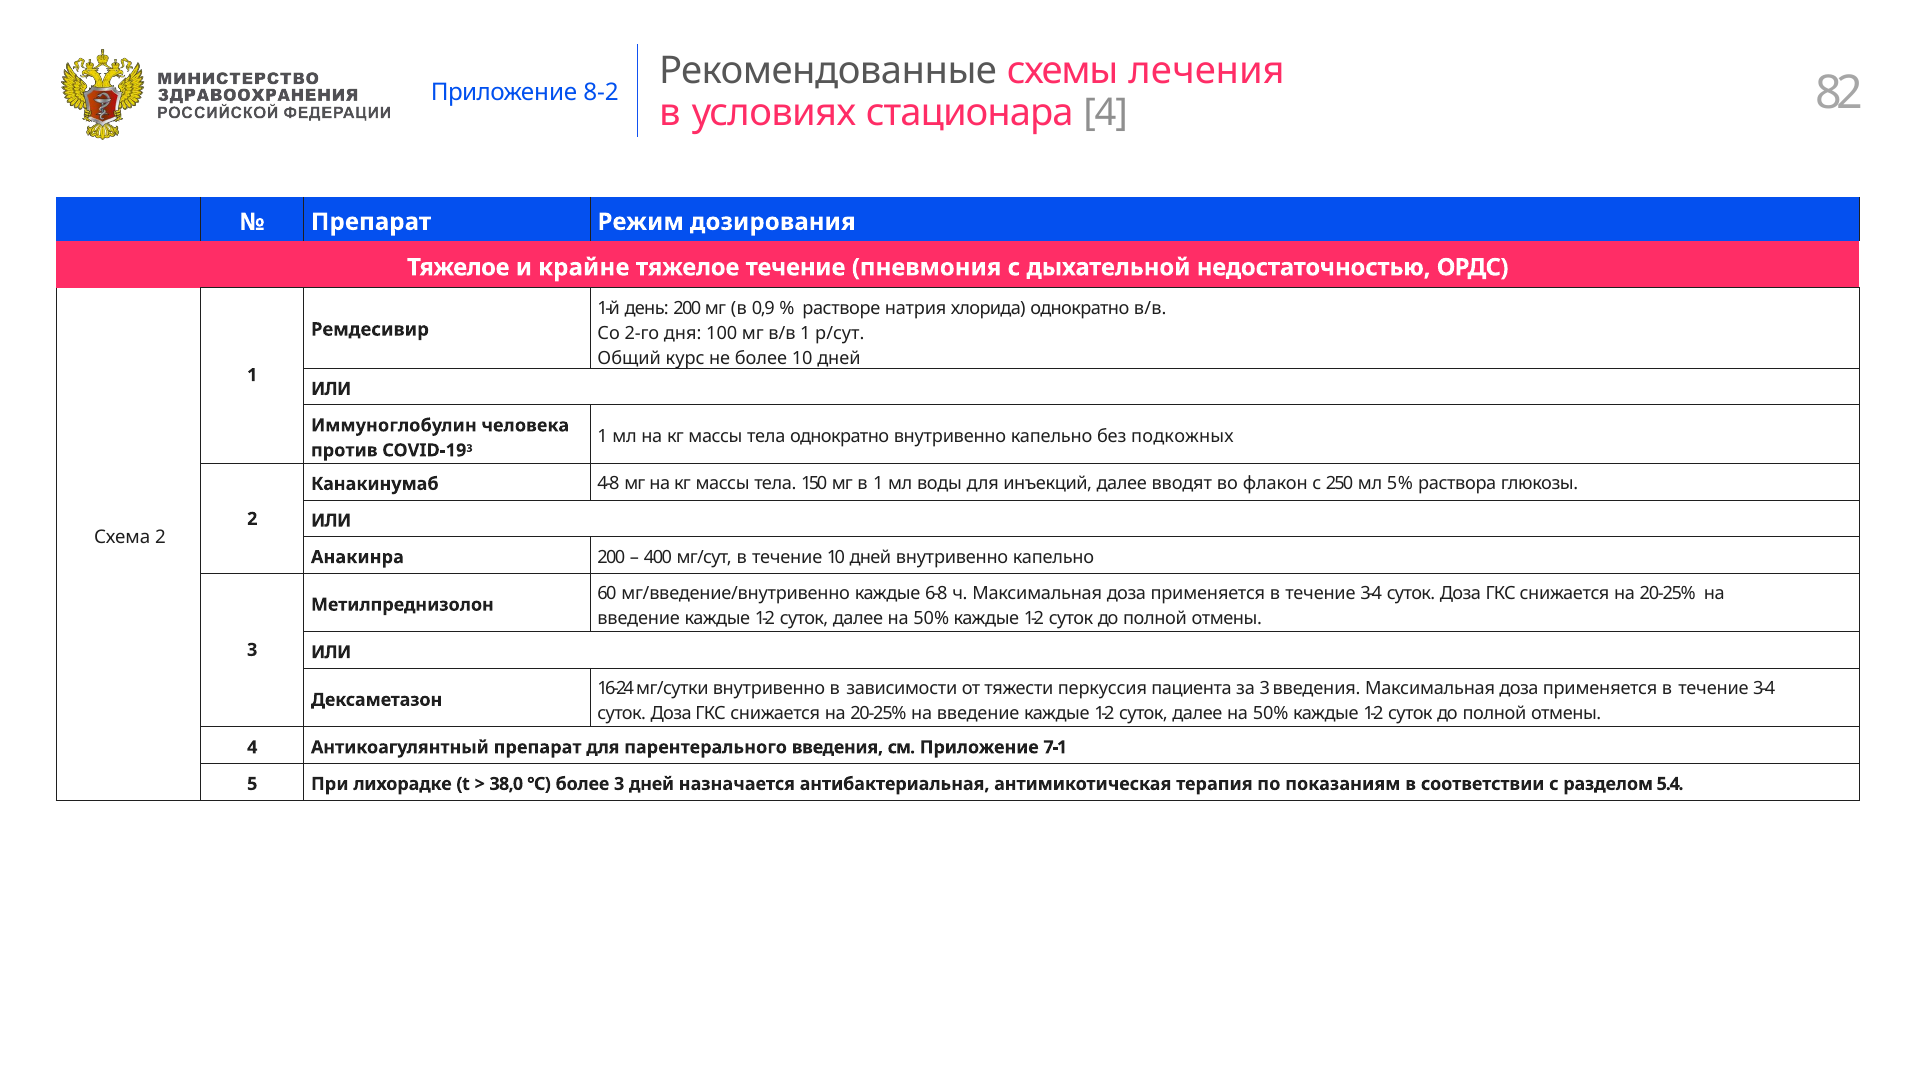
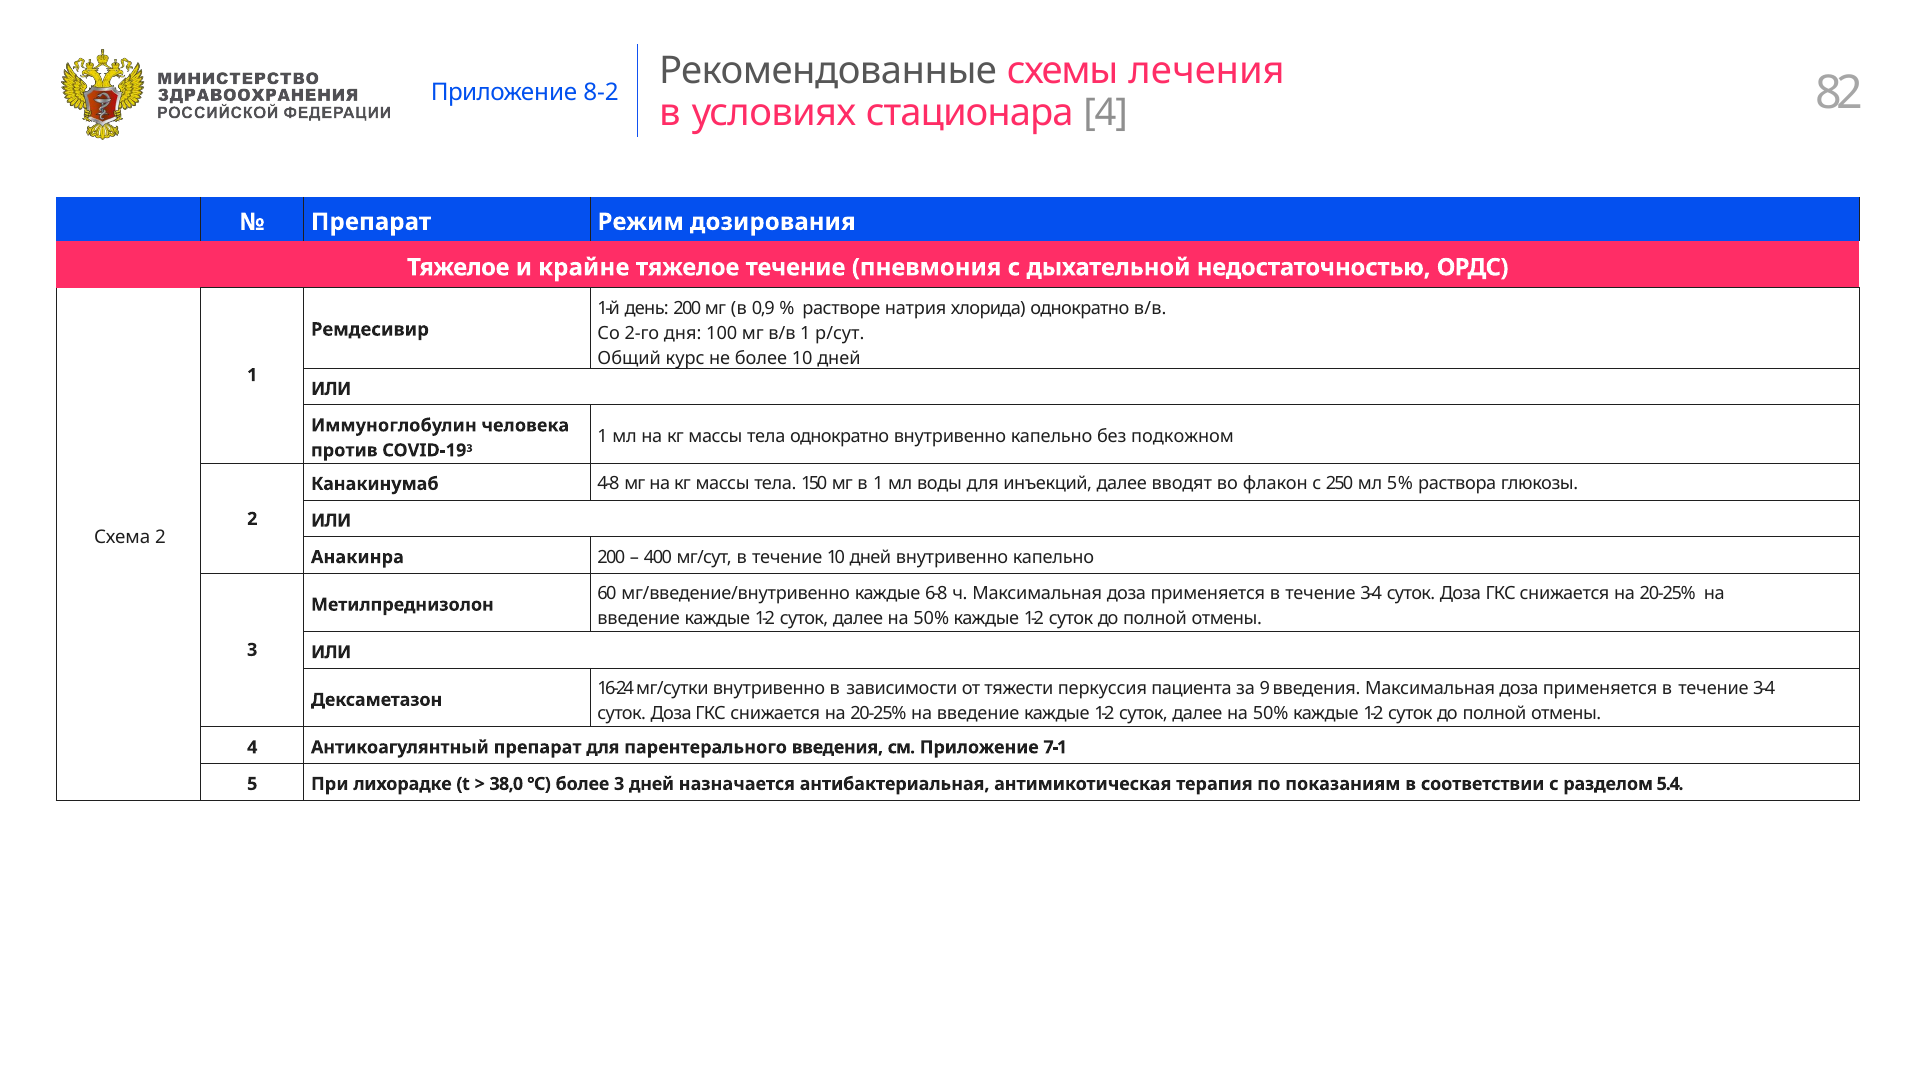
подкожных: подкожных -> подкожном (1183, 436)
за 3: 3 -> 9 (1265, 689)
